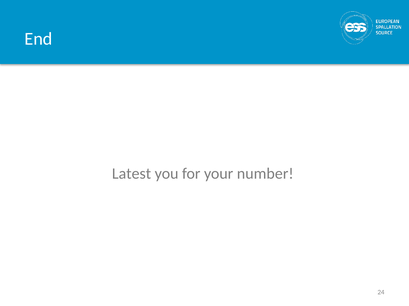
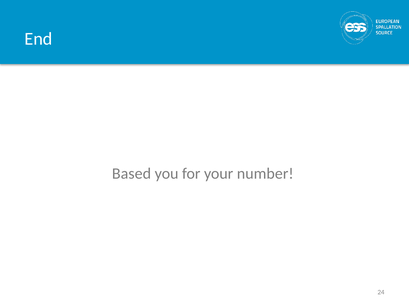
Latest: Latest -> Based (132, 174)
